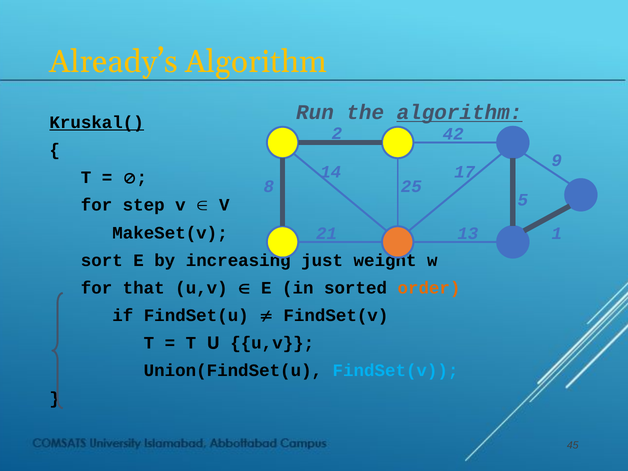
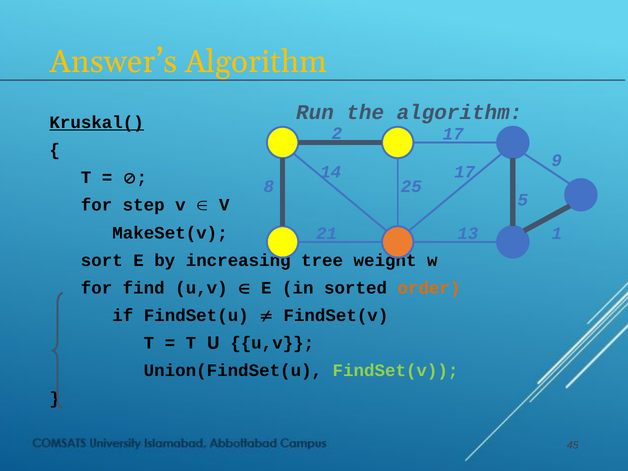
Already’s: Already’s -> Answer’s (114, 62)
algorithm underline: present -> none (459, 113)
2 42: 42 -> 17 (453, 134)
just: just -> tree (322, 260)
that: that -> find (144, 288)
FindSet(v colour: light blue -> light green (396, 371)
